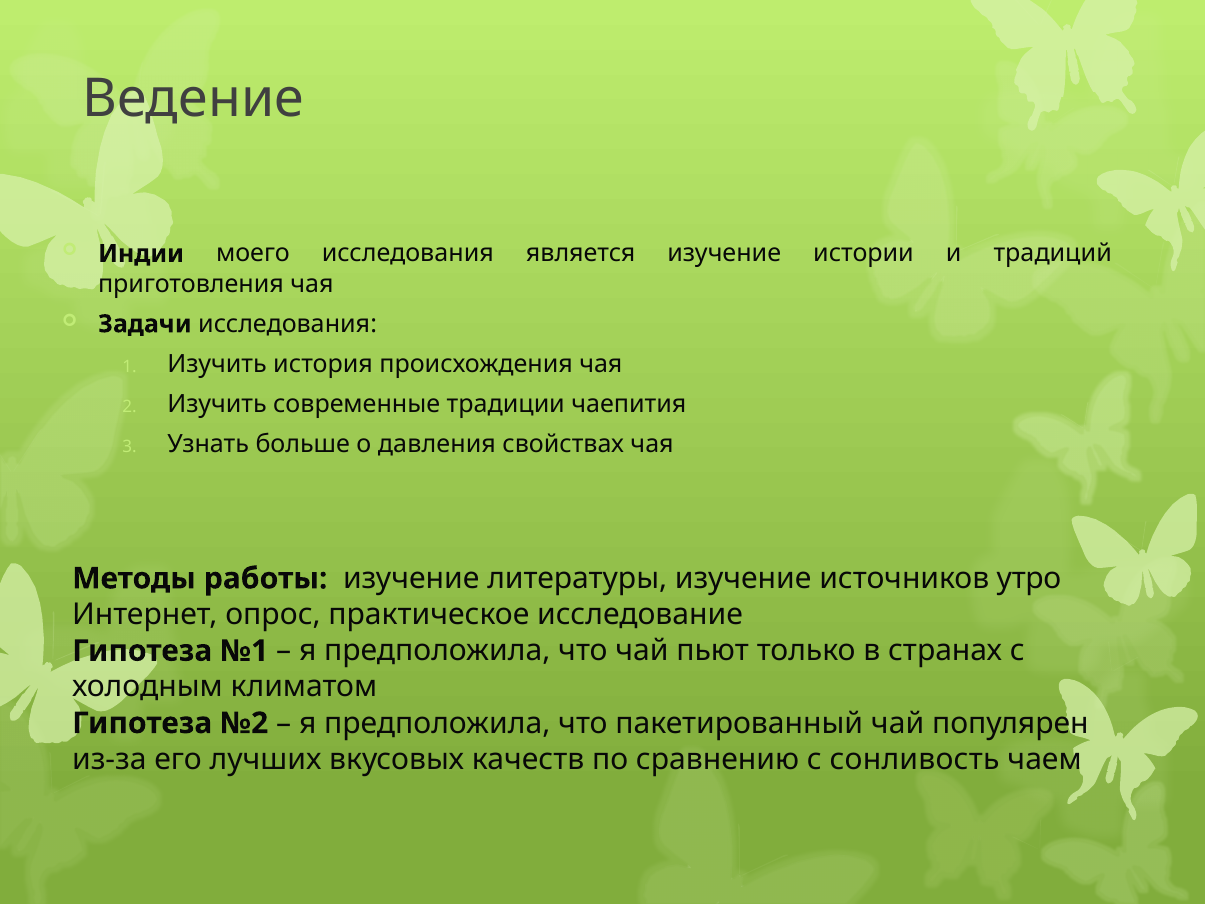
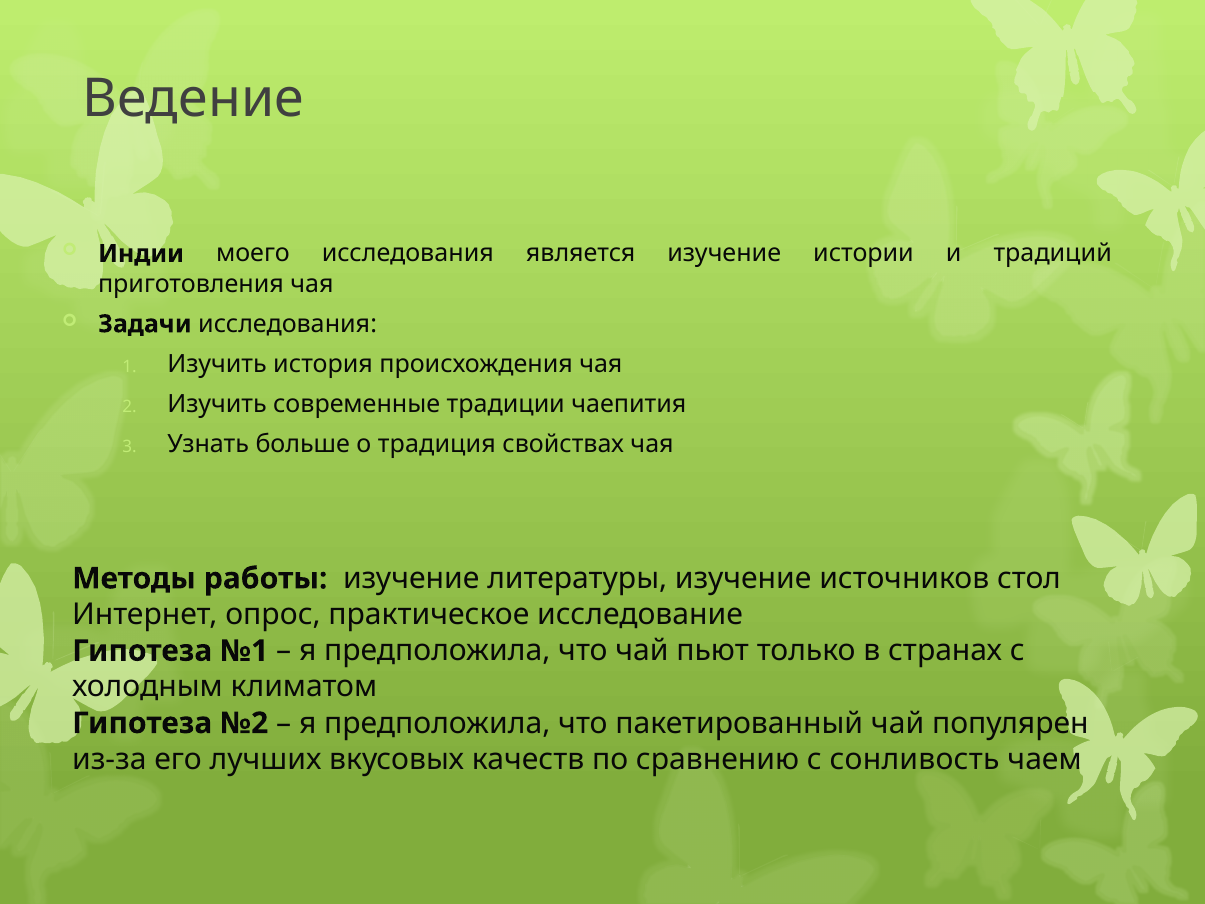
давления: давления -> традиция (437, 444)
утро: утро -> стол (1029, 578)
